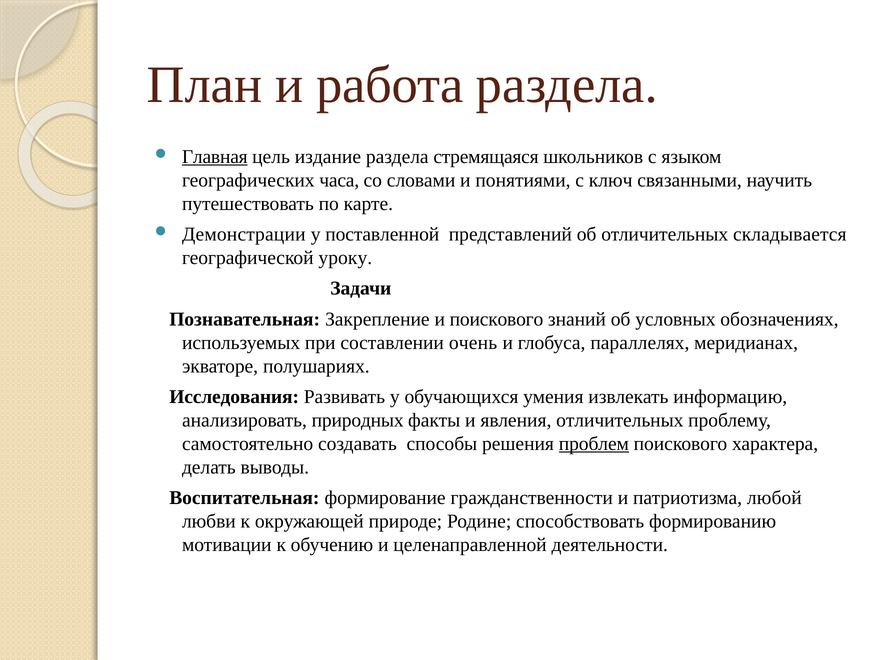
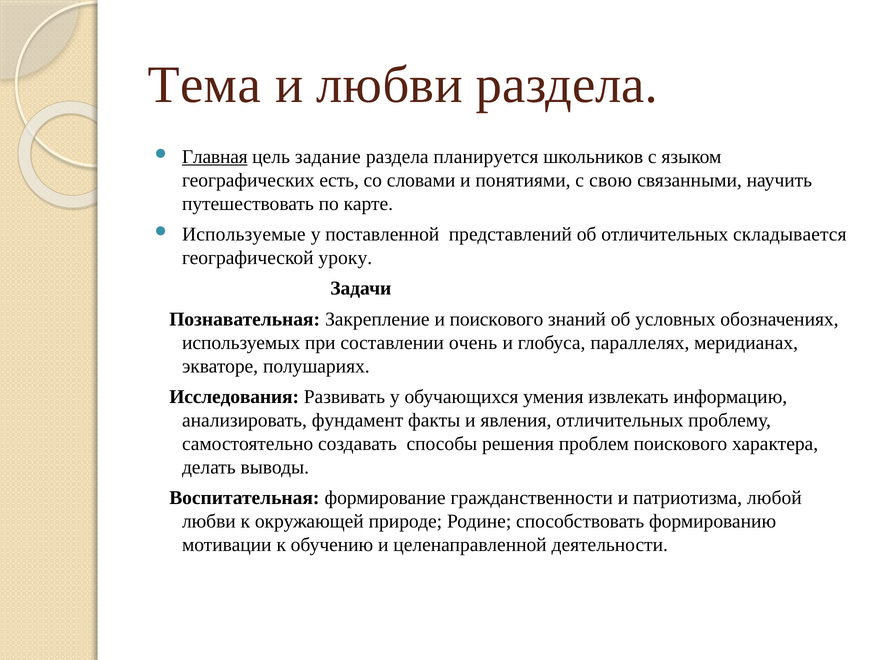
План: План -> Тема (204, 85)
и работа: работа -> любви (390, 85)
издание: издание -> задание (328, 157)
стремящаяся: стремящаяся -> планируется (486, 157)
часа: часа -> есть (339, 180)
ключ: ключ -> свою (611, 180)
Демонстрации: Демонстрации -> Используемые (244, 234)
природных: природных -> фундамент (358, 420)
проблем underline: present -> none (594, 444)
